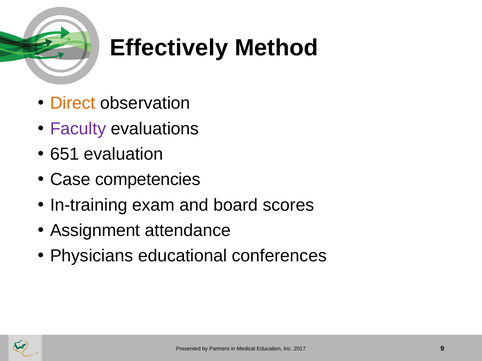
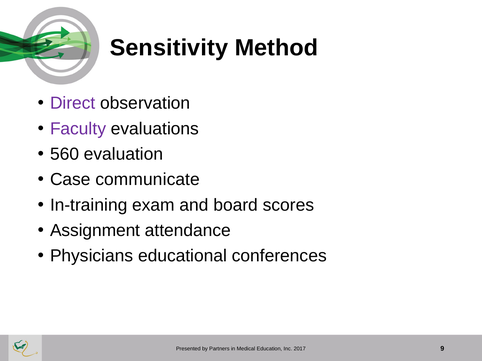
Effectively: Effectively -> Sensitivity (169, 48)
Direct colour: orange -> purple (73, 103)
651: 651 -> 560 (65, 154)
competencies: competencies -> communicate (148, 180)
